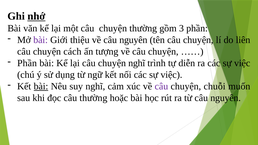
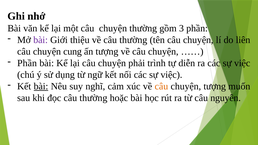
nhớ underline: present -> none (36, 16)
về câu nguyên: nguyên -> thường (133, 40)
cách: cách -> cung (73, 52)
chuyện nghĩ: nghĩ -> phải (137, 63)
câu colour: purple -> orange (161, 86)
chuyện chuỗi: chuỗi -> tượng (215, 86)
